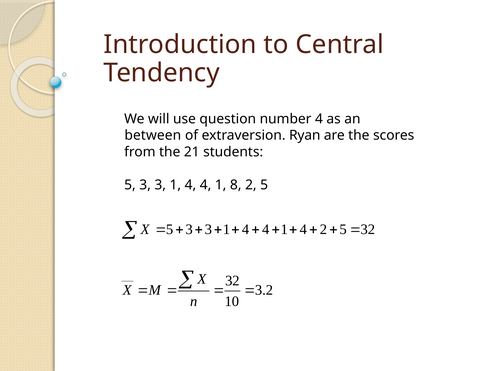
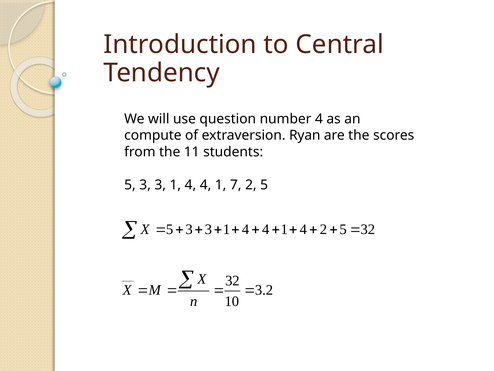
between: between -> compute (153, 135)
21: 21 -> 11 (192, 152)
8: 8 -> 7 (236, 185)
